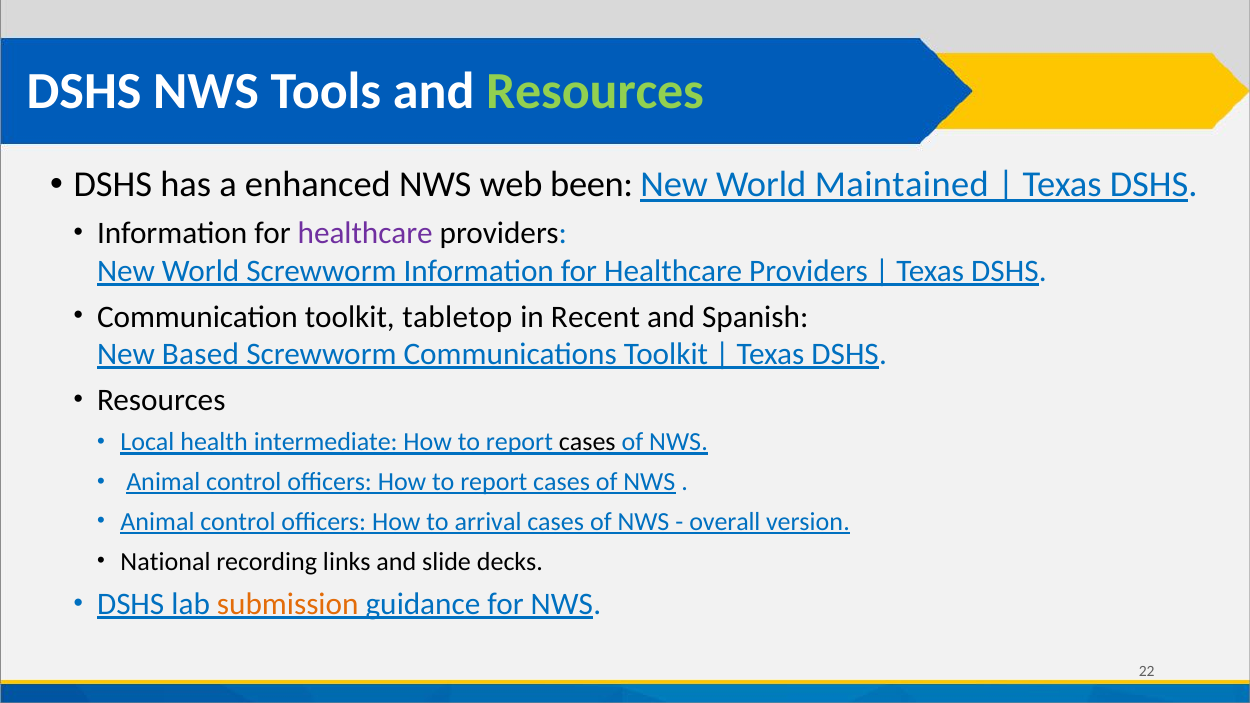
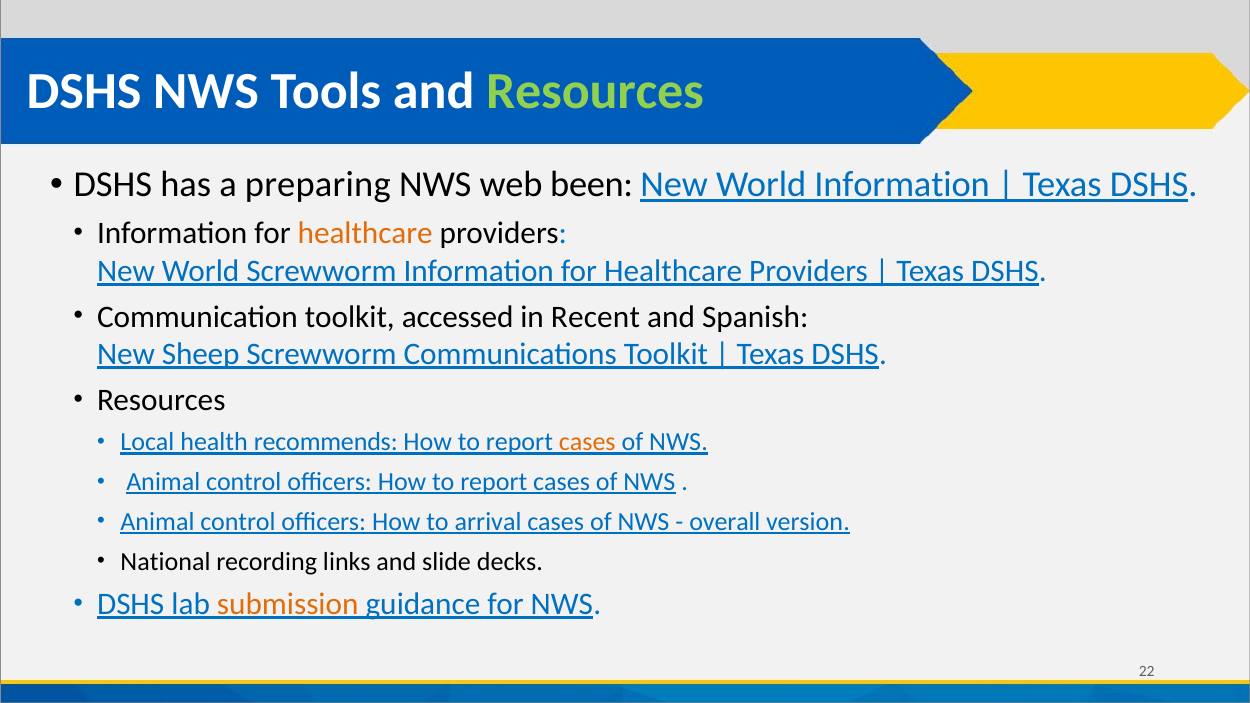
enhanced: enhanced -> preparing (318, 185)
World Maintained: Maintained -> Information (902, 185)
healthcare colour: purple -> orange (365, 234)
tabletop: tabletop -> accessed (458, 317)
Based: Based -> Sheep (201, 355)
intermediate: intermediate -> recommends (326, 442)
cases colour: black -> orange (587, 442)
